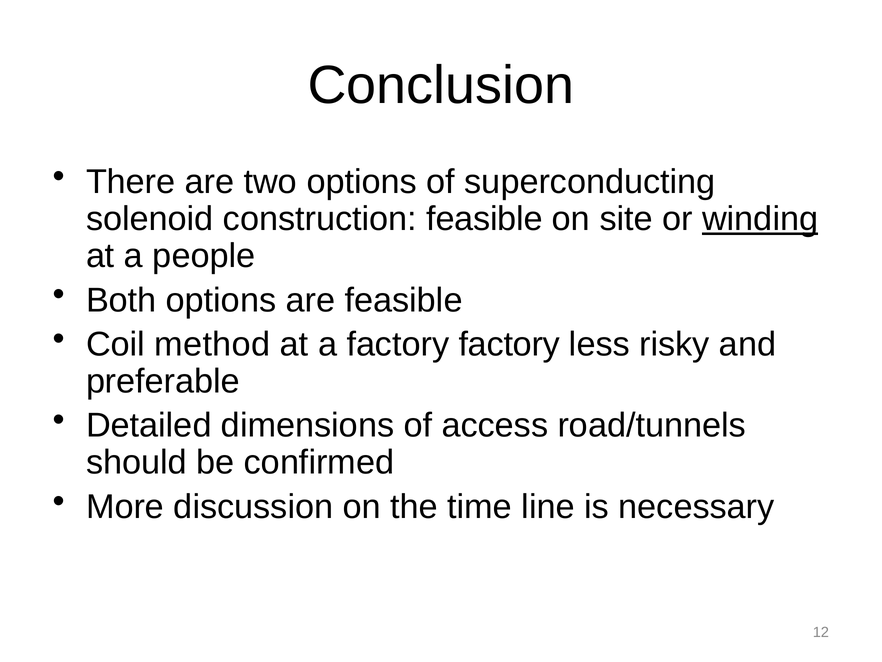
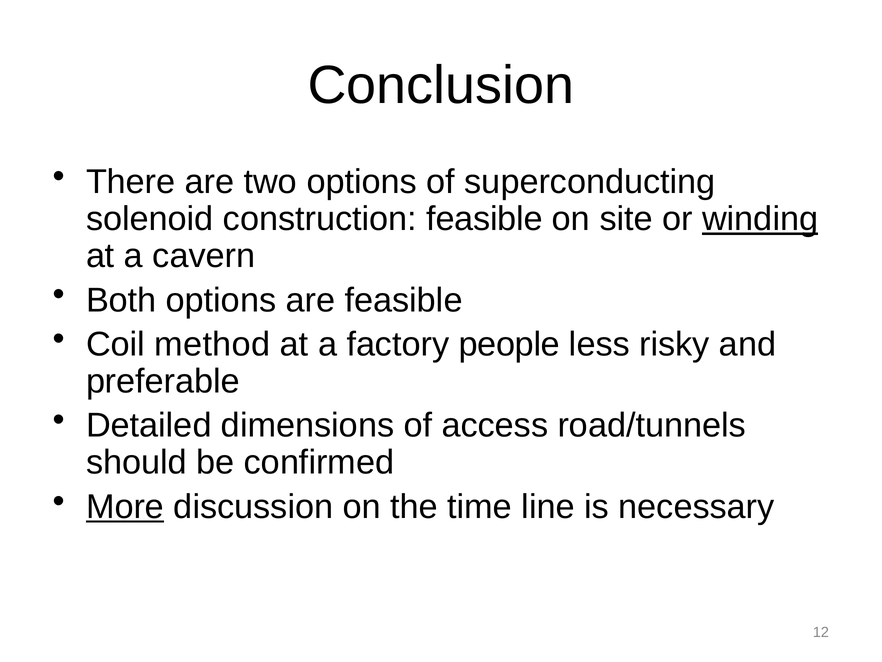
people: people -> cavern (204, 256)
factory factory: factory -> people (509, 344)
More underline: none -> present (125, 506)
